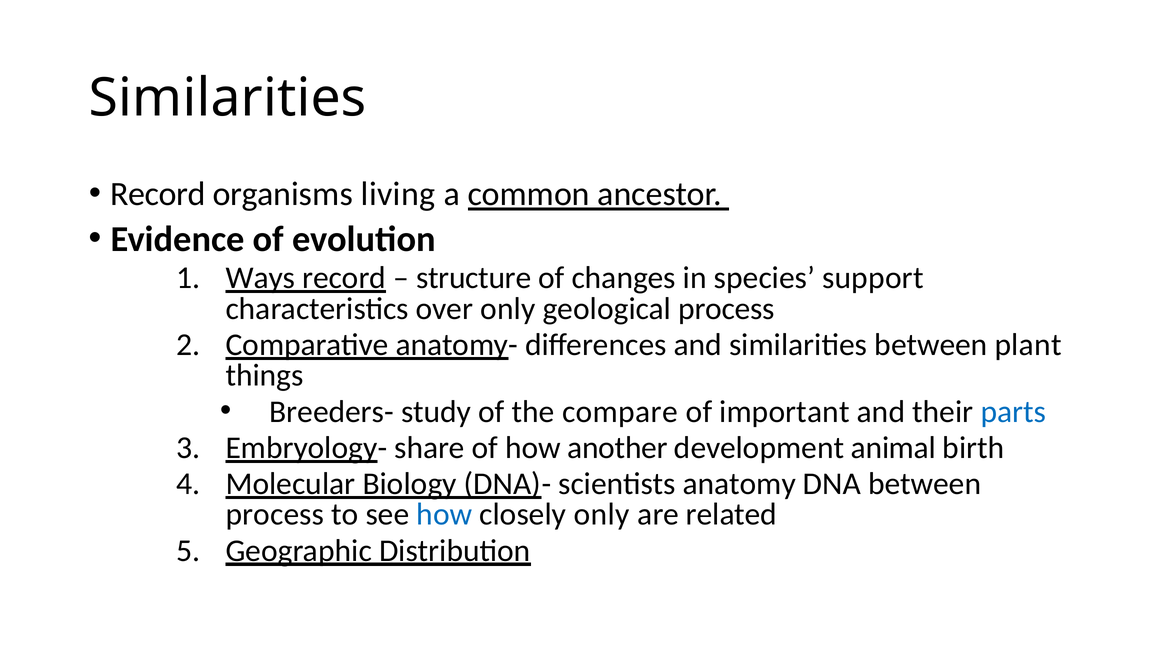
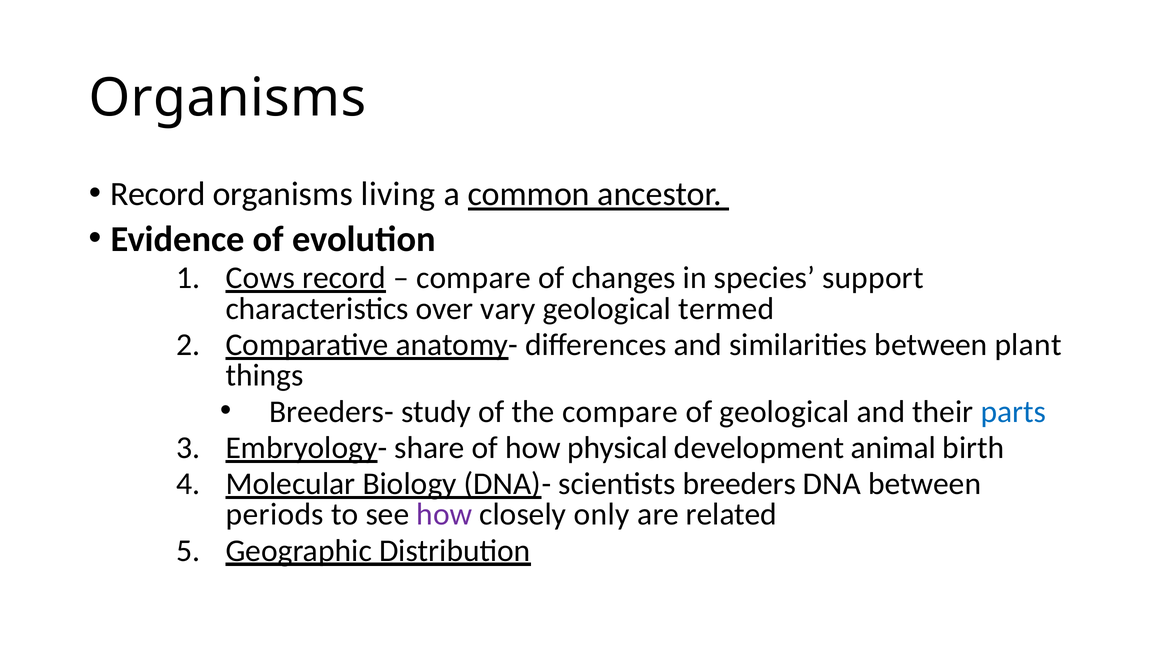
Similarities: Similarities -> Organisms (228, 98)
Ways: Ways -> Cows (260, 278)
structure: structure -> compare (473, 278)
over only: only -> vary (508, 309)
geological process: process -> termed (726, 309)
of important: important -> geological (784, 412)
another: another -> physical (618, 448)
anatomy: anatomy -> breeders (739, 484)
process: process -> periods (275, 514)
how colour: blue -> purple (444, 514)
